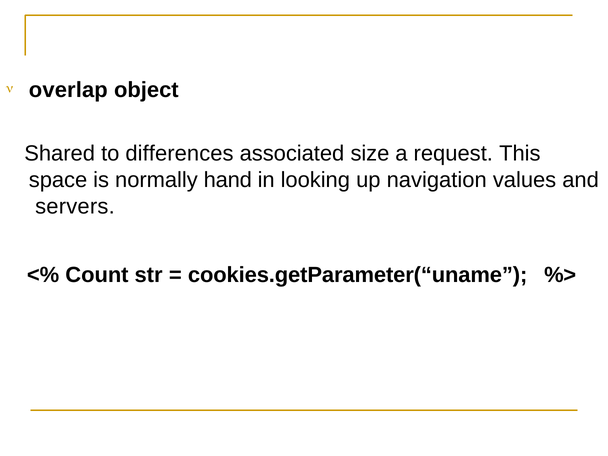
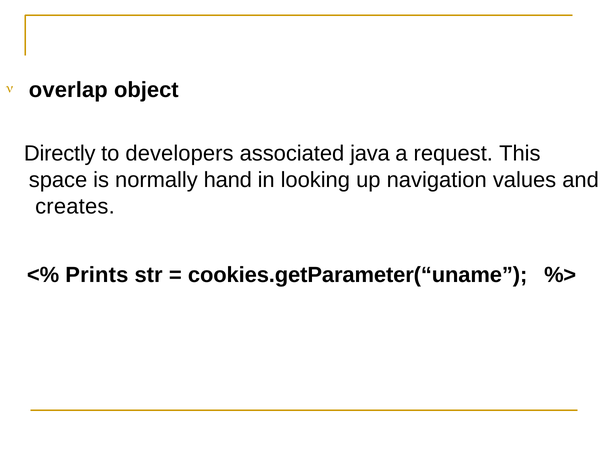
Shared: Shared -> Directly (60, 154)
differences: differences -> developers (180, 154)
size: size -> java (370, 154)
servers: servers -> creates (75, 206)
Count: Count -> Prints (97, 275)
